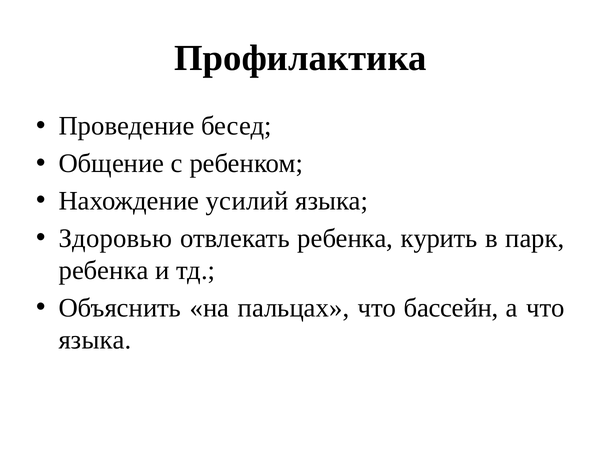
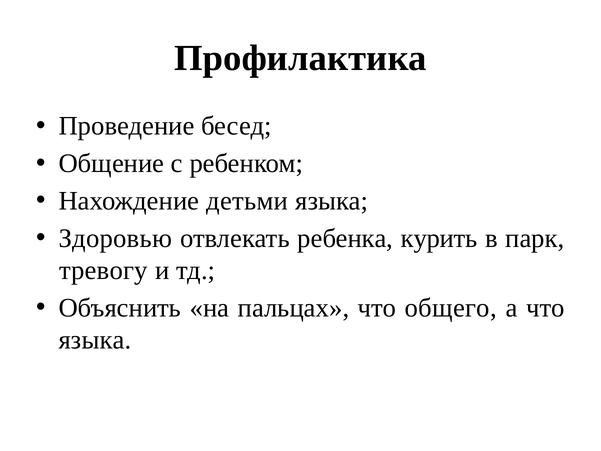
усилий: усилий -> детьми (247, 201)
ребенка: ребенка -> тревогу (103, 270)
бассейн: бассейн -> общего (451, 308)
